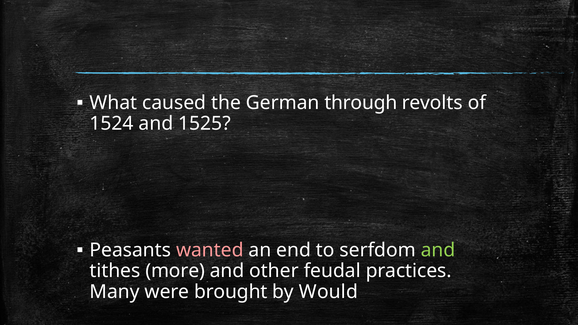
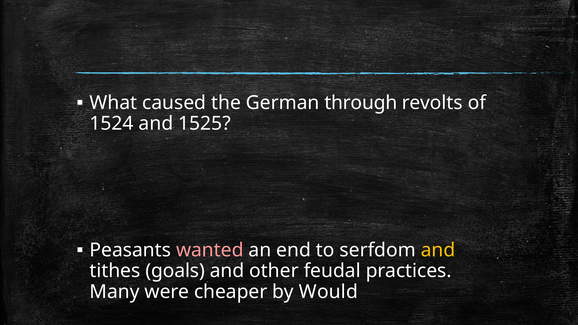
and colour: light green -> yellow (438, 250)
more: more -> goals (175, 271)
brought: brought -> cheaper (231, 292)
